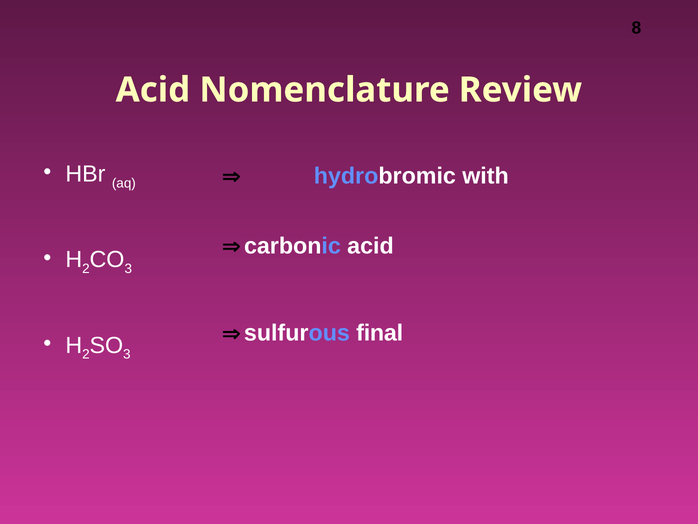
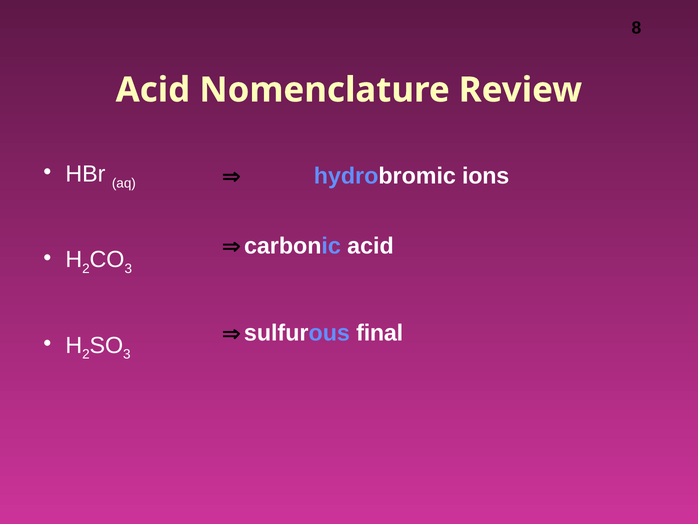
with: with -> ions (486, 176)
